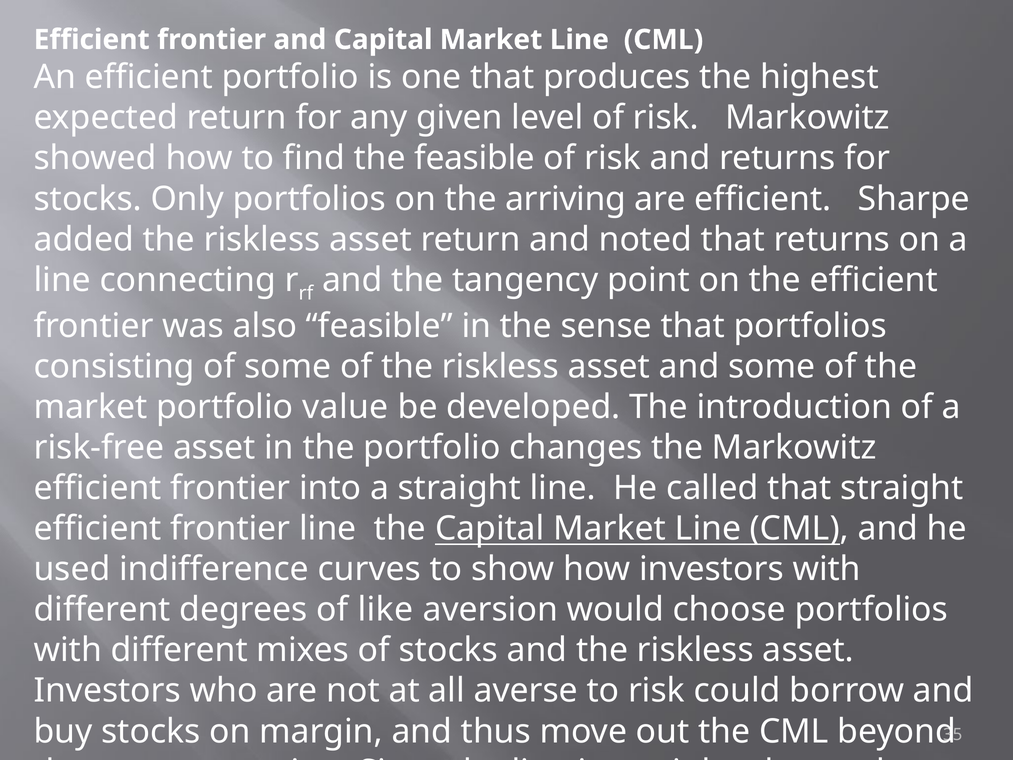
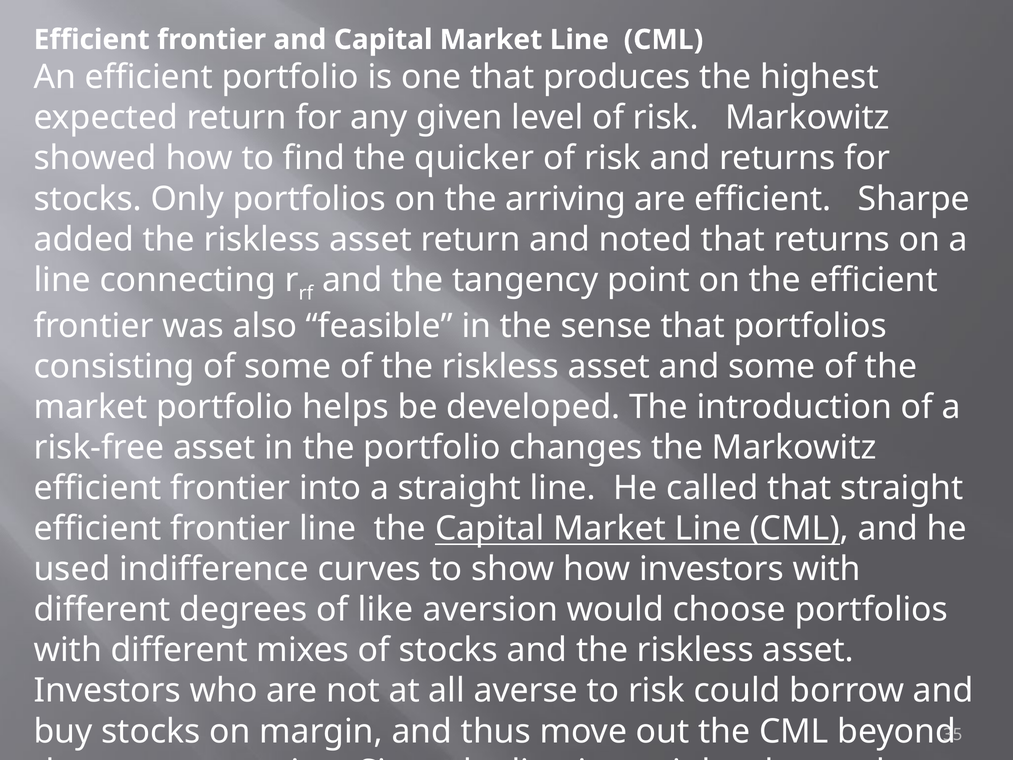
the feasible: feasible -> quicker (474, 158)
value: value -> helps (345, 407)
